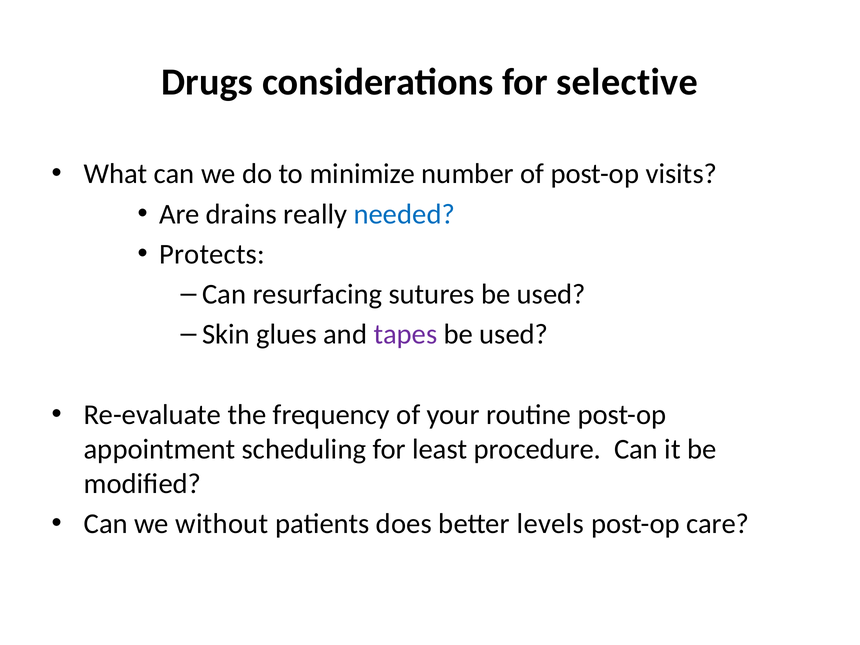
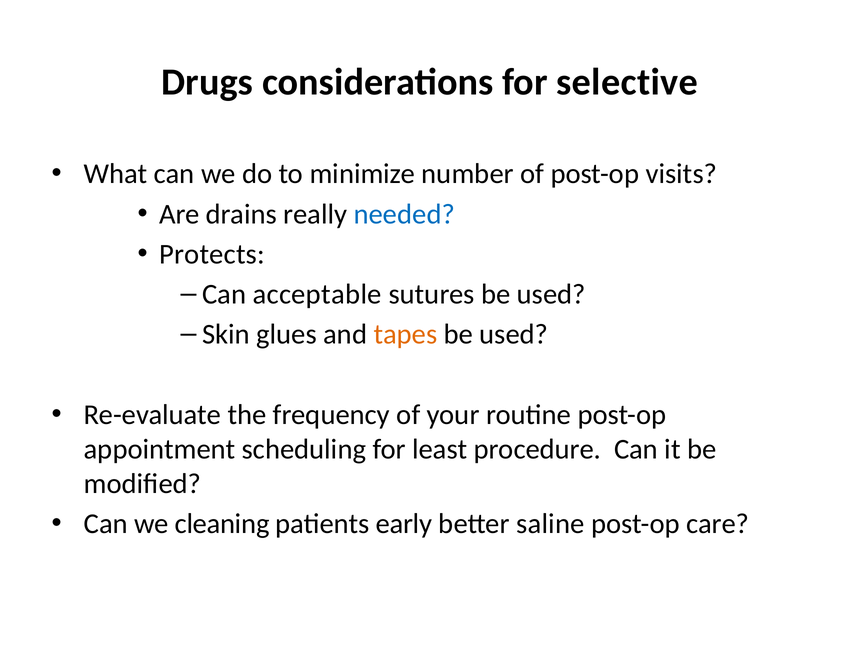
resurfacing: resurfacing -> acceptable (317, 294)
tapes colour: purple -> orange (405, 335)
without: without -> cleaning (222, 524)
does: does -> early (404, 524)
levels: levels -> saline (550, 524)
